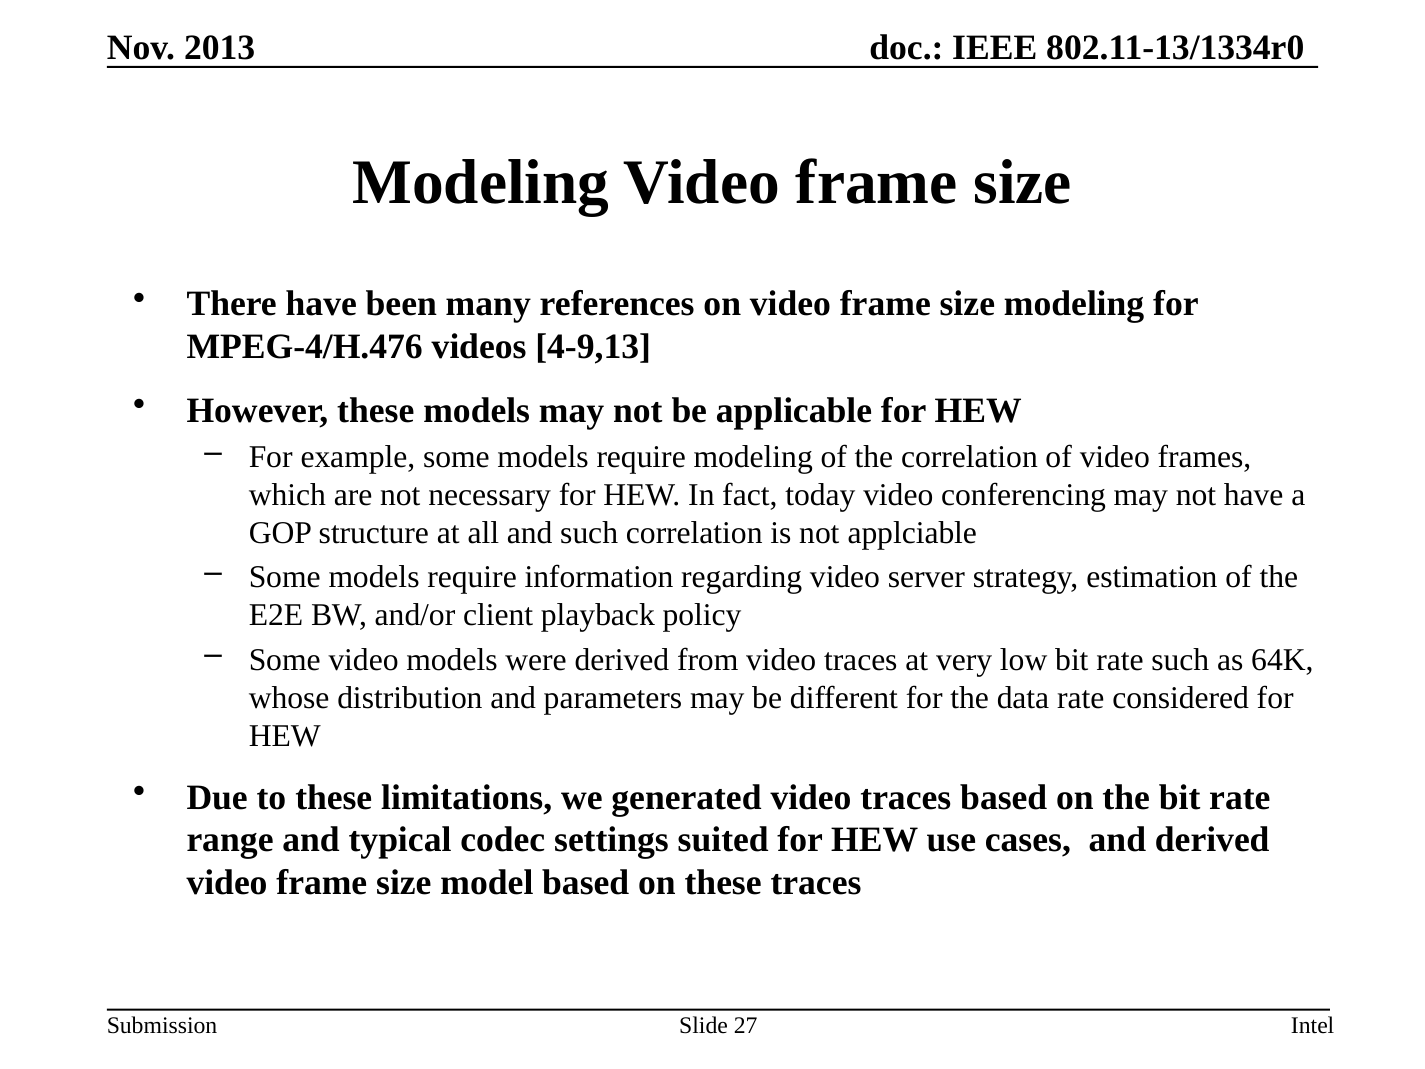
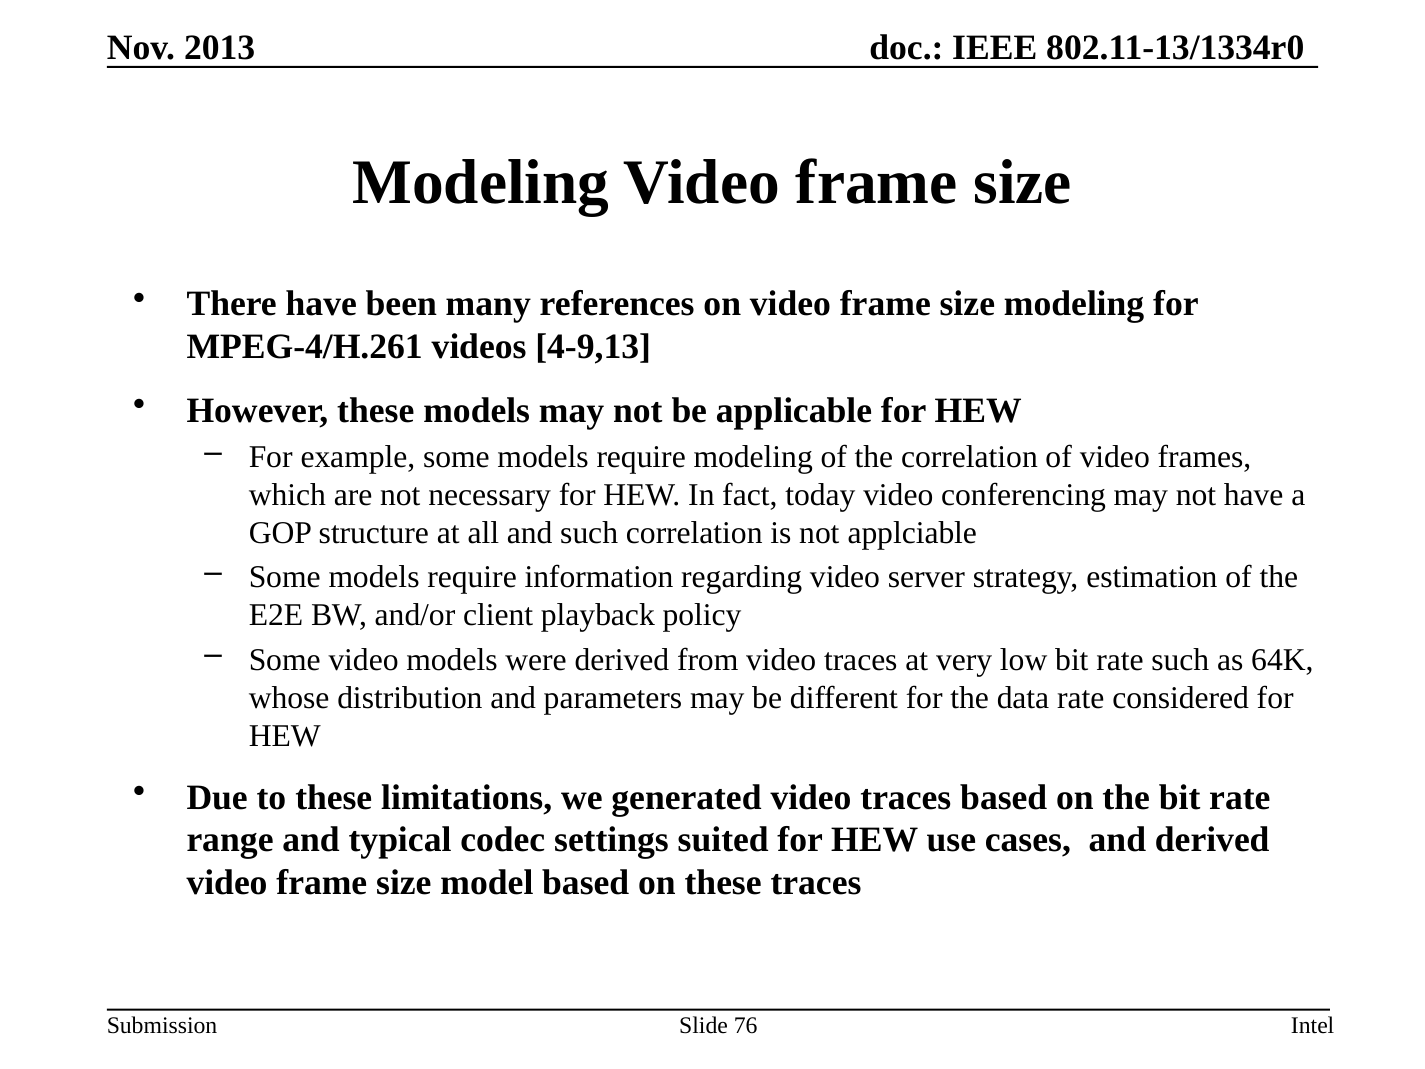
MPEG-4/H.476: MPEG-4/H.476 -> MPEG-4/H.261 (305, 347)
27: 27 -> 76 (746, 1025)
